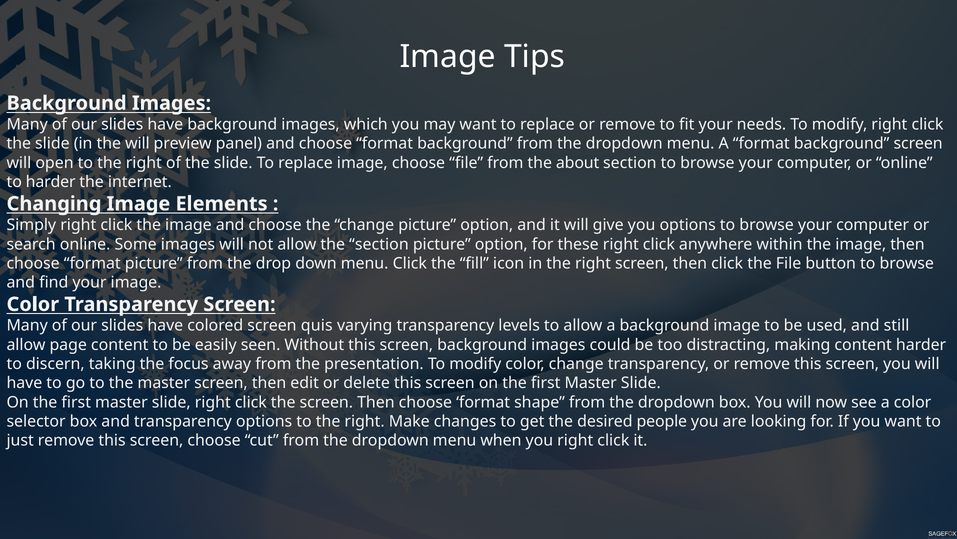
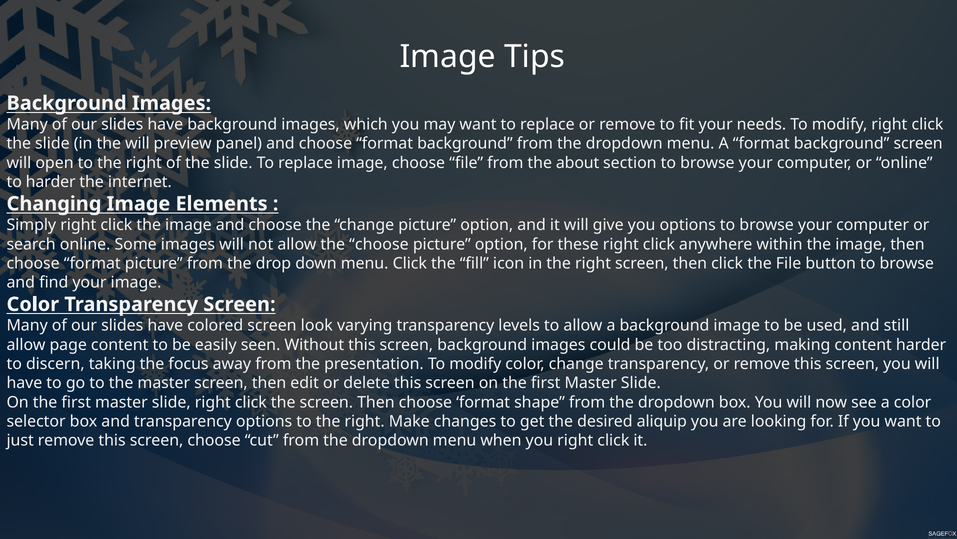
the section: section -> choose (379, 244)
quis: quis -> look (317, 325)
people: people -> aliquip (662, 421)
